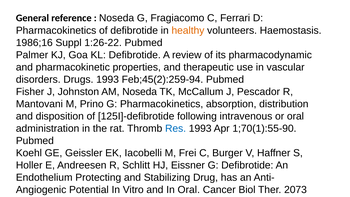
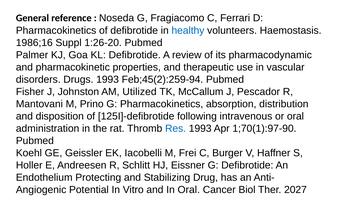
healthy colour: orange -> blue (188, 30)
1:26-22: 1:26-22 -> 1:26-20 (103, 43)
AM Noseda: Noseda -> Utilized (140, 92)
1;70(1):55-90: 1;70(1):55-90 -> 1;70(1):97-90 (264, 128)
2073: 2073 -> 2027 (295, 190)
